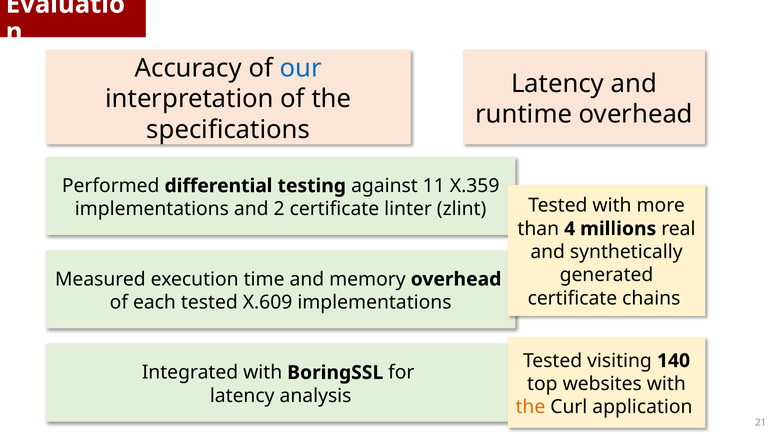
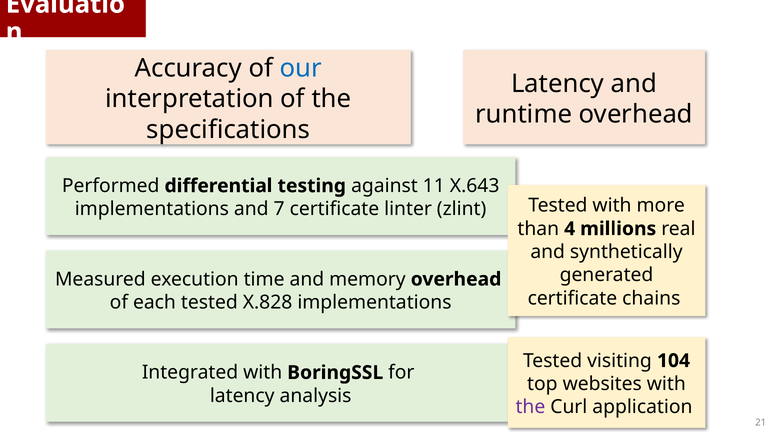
X.359: X.359 -> X.643 (475, 186)
2: 2 -> 7 (279, 209)
X.609: X.609 -> X.828 (268, 303)
140: 140 -> 104 (673, 361)
the colour: orange -> purple (530, 407)
